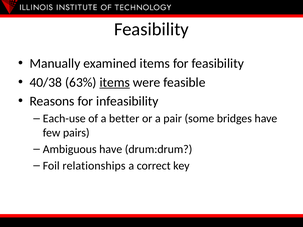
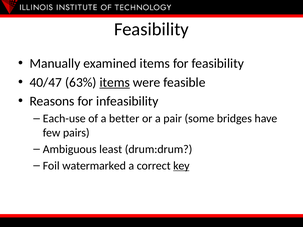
40/38: 40/38 -> 40/47 (46, 82)
Ambiguous have: have -> least (111, 149)
relationships: relationships -> watermarked (94, 166)
key underline: none -> present (181, 166)
